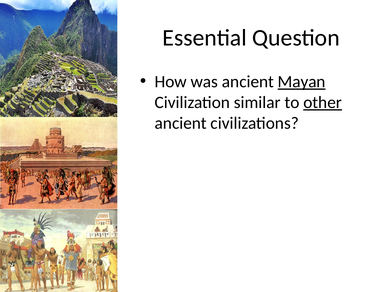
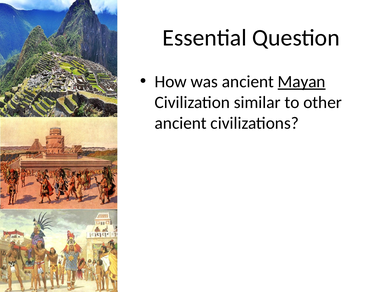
other underline: present -> none (323, 102)
